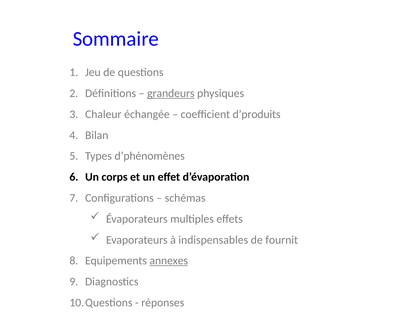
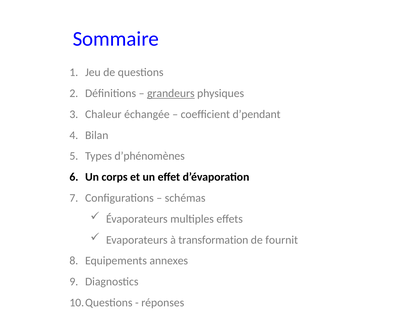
d’produits: d’produits -> d’pendant (257, 114)
indispensables: indispensables -> transformation (213, 239)
annexes underline: present -> none (169, 260)
